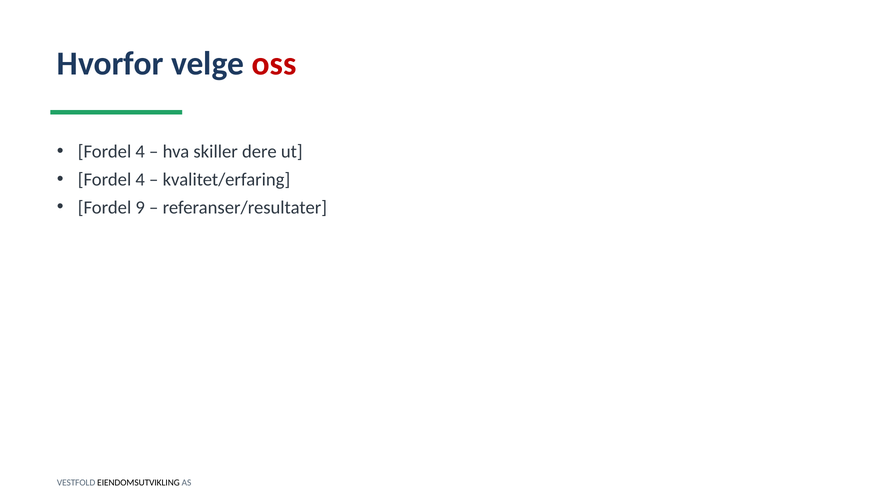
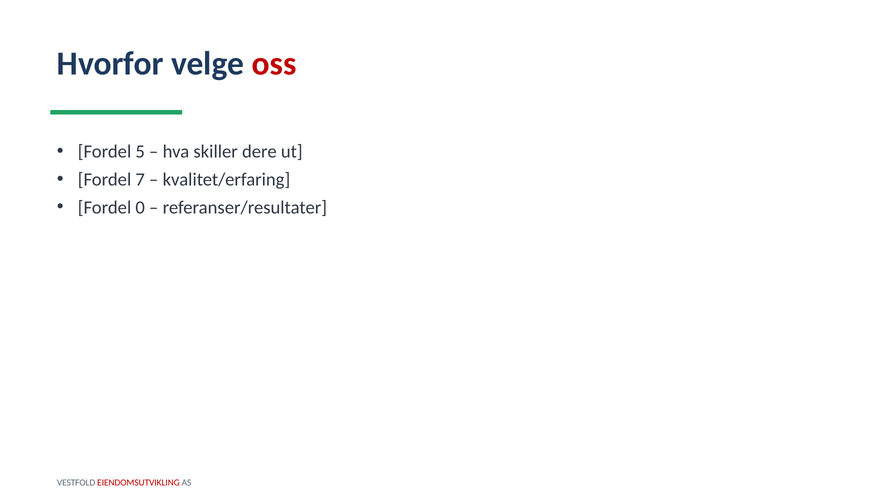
4: 4 -> 5 (140, 151)
4: 4 -> 7 (140, 179)
9: 9 -> 0 (140, 207)
EIENDOMSUTVIKLING colour: black -> red (138, 483)
